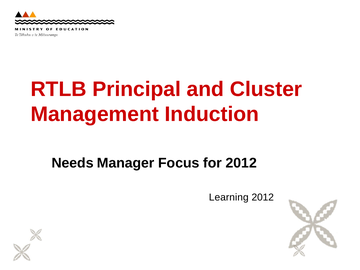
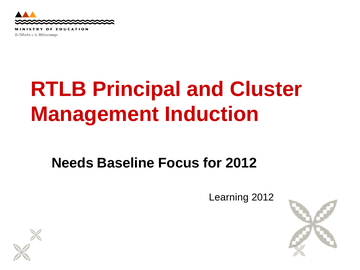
Manager: Manager -> Baseline (126, 163)
